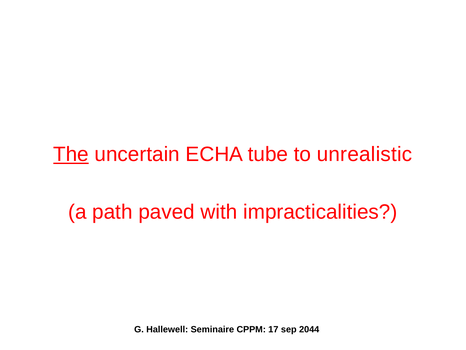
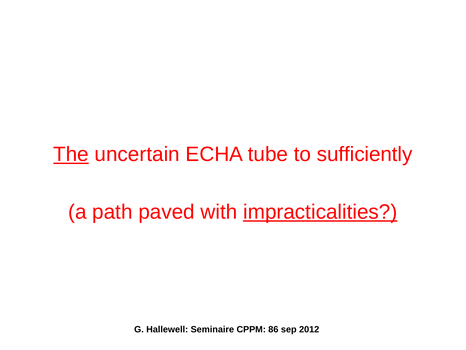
unrealistic: unrealistic -> sufficiently (365, 154)
impracticalities underline: none -> present (320, 212)
17: 17 -> 86 (273, 329)
2044: 2044 -> 2012 (309, 329)
